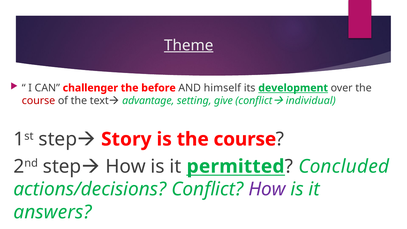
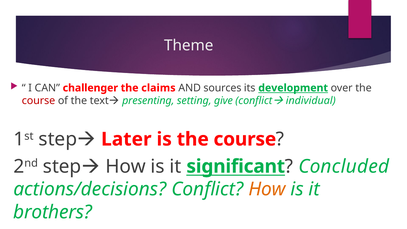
Theme underline: present -> none (189, 45)
before: before -> claims (158, 88)
himself: himself -> sources (222, 88)
advantage: advantage -> presenting (148, 101)
Story: Story -> Later (126, 139)
permitted: permitted -> significant (236, 166)
How colour: purple -> orange (267, 189)
answers: answers -> brothers (53, 212)
